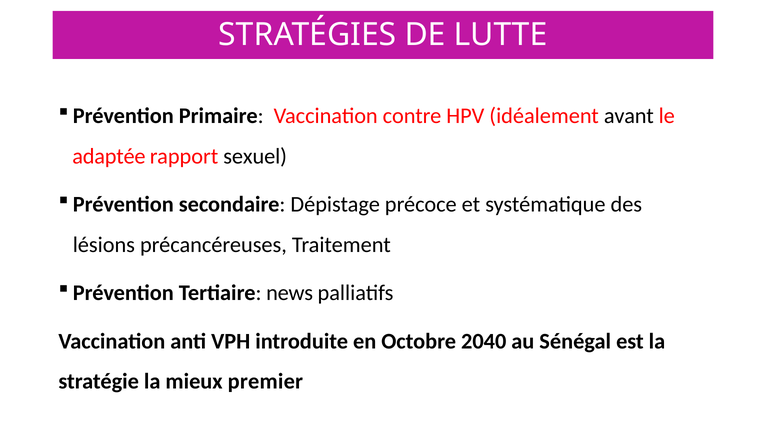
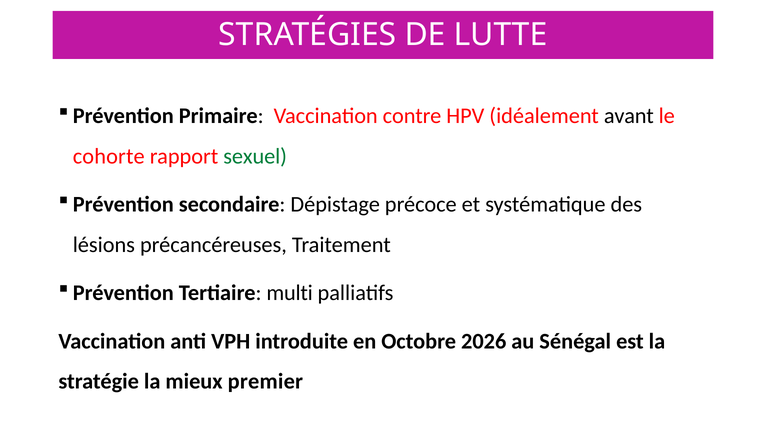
adaptée: adaptée -> cohorte (109, 156)
sexuel colour: black -> green (255, 156)
news: news -> multi (290, 293)
2040: 2040 -> 2026 (484, 341)
